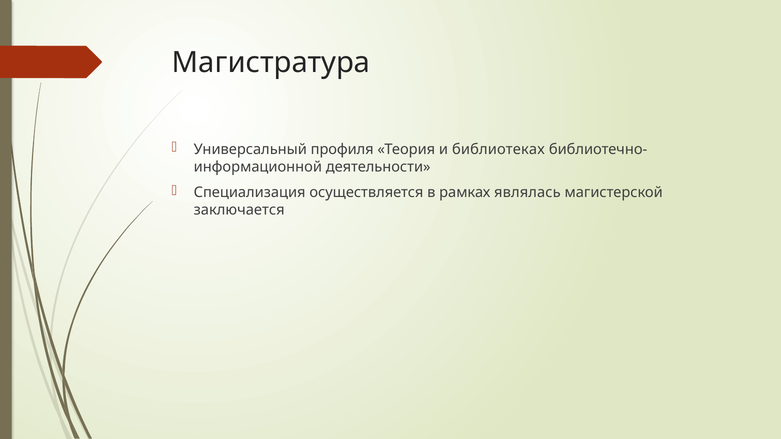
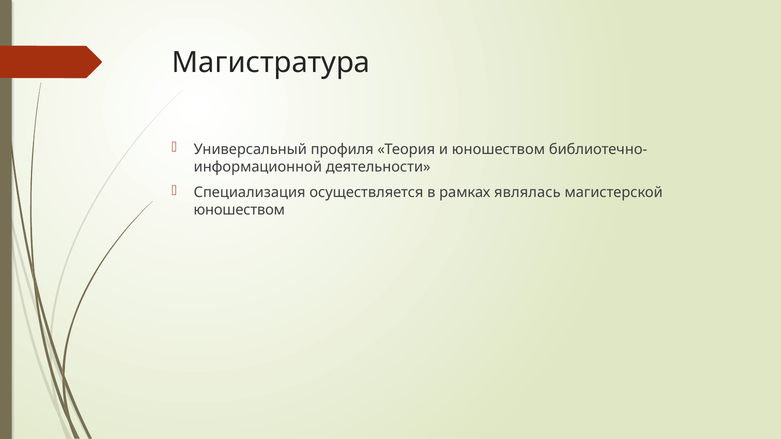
и библиотеках: библиотеках -> юношеством (498, 149)
заключается: заключается -> юношеством (239, 210)
